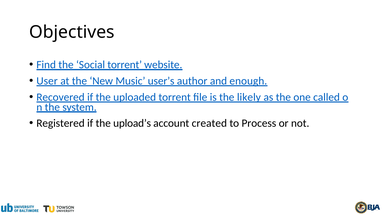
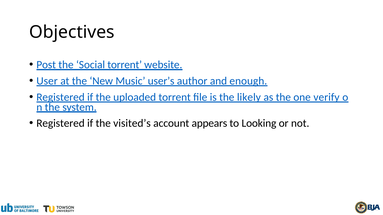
Find: Find -> Post (46, 65)
Recovered: Recovered -> Registered (61, 97)
called: called -> verify (326, 97)
upload’s: upload’s -> visited’s (132, 123)
created: created -> appears (209, 123)
Process: Process -> Looking (259, 123)
